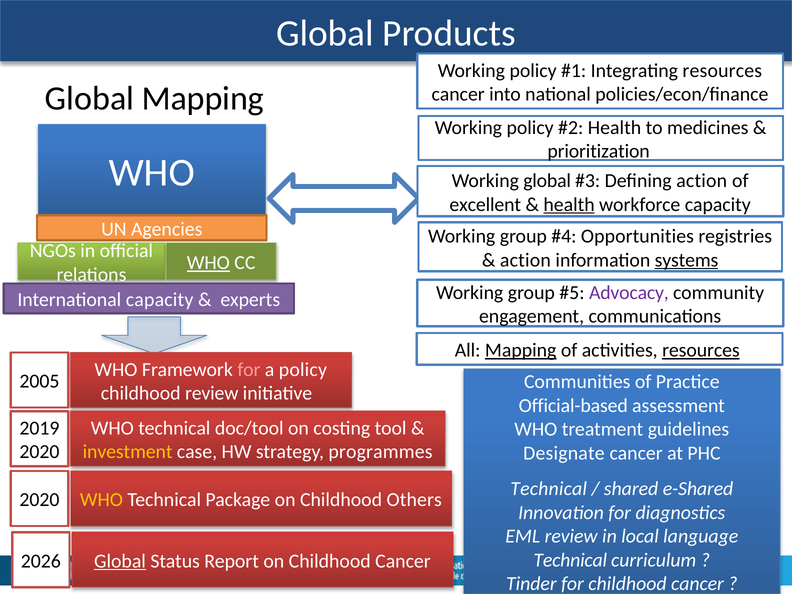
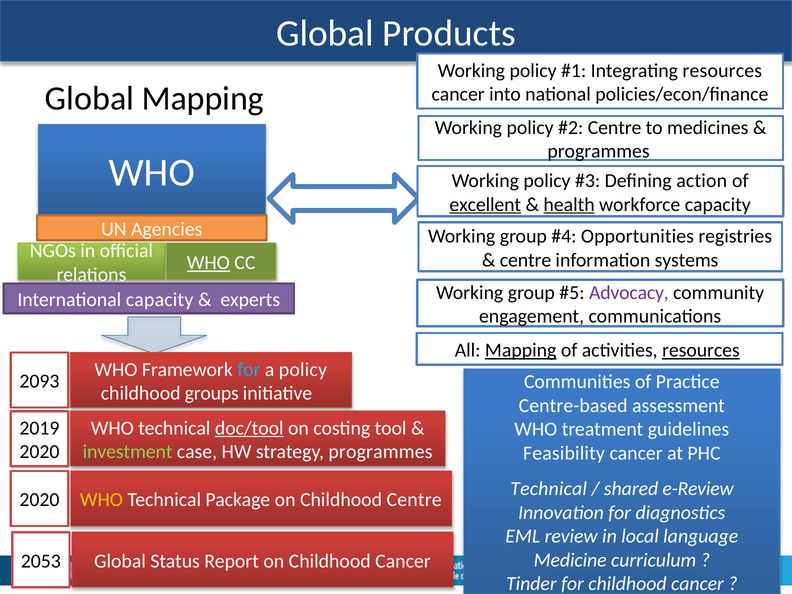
Health: Health -> Centre (615, 127)
prioritization: prioritization -> programmes (599, 151)
global: global -> policy (547, 181)
excellent underline: none -> present (485, 204)
action: action -> centre (526, 260)
systems underline: present -> none (686, 260)
for colour: pink -> light blue (249, 370)
2005: 2005 -> 2093 (39, 381)
childhood review: review -> groups (212, 393)
Official-based: Official-based -> Centre-based (573, 406)
doc/tool underline: none -> present (249, 428)
investment colour: yellow -> light green (128, 452)
Designate: Designate -> Feasibility (564, 453)
e-Shared: e-Shared -> e-Review (698, 489)
Childhood Others: Others -> Centre (414, 500)
Technical: Technical -> Medicine (570, 560)
2026: 2026 -> 2053 (41, 561)
Global underline: present -> none (120, 561)
